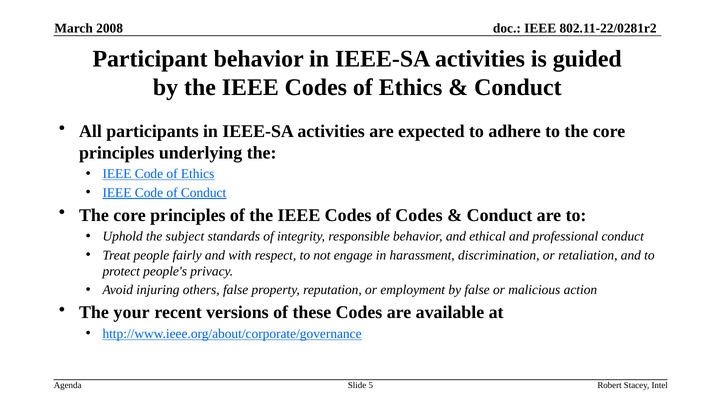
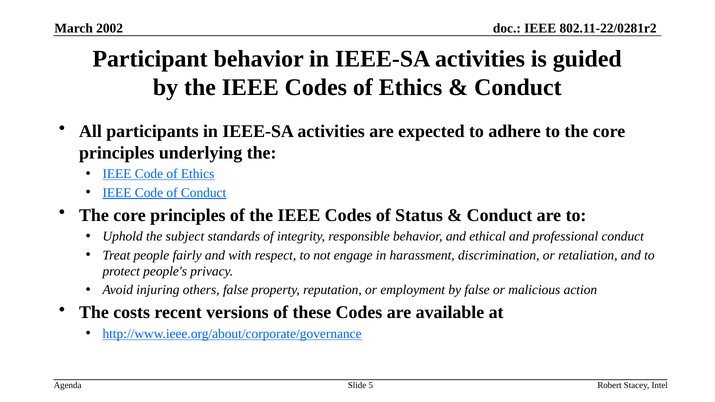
2008: 2008 -> 2002 (110, 28)
of Codes: Codes -> Status (419, 215)
your: your -> costs (132, 313)
